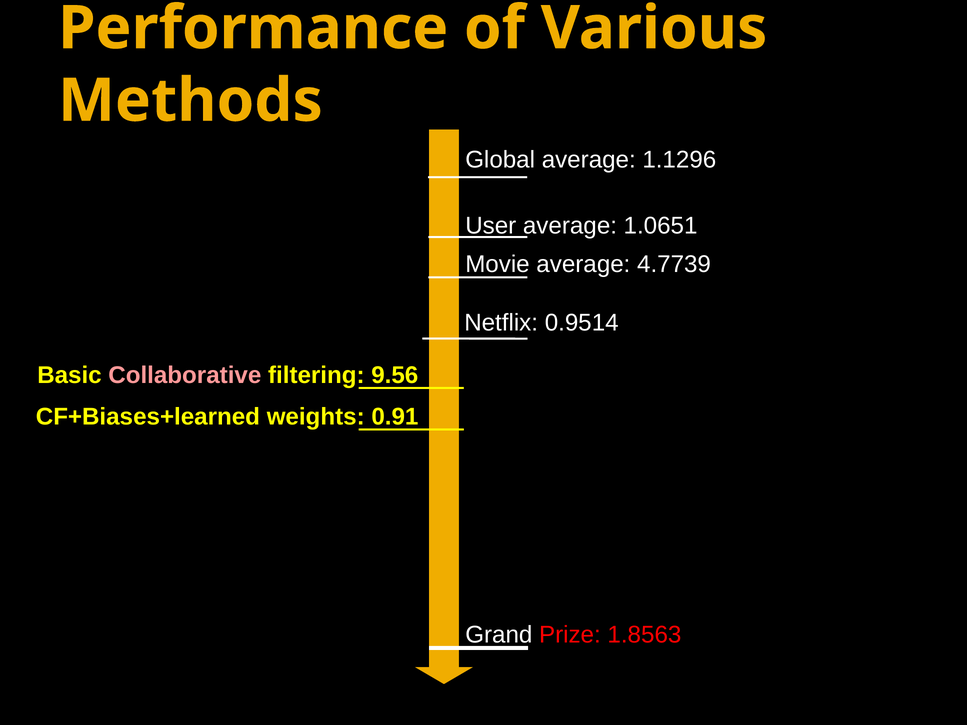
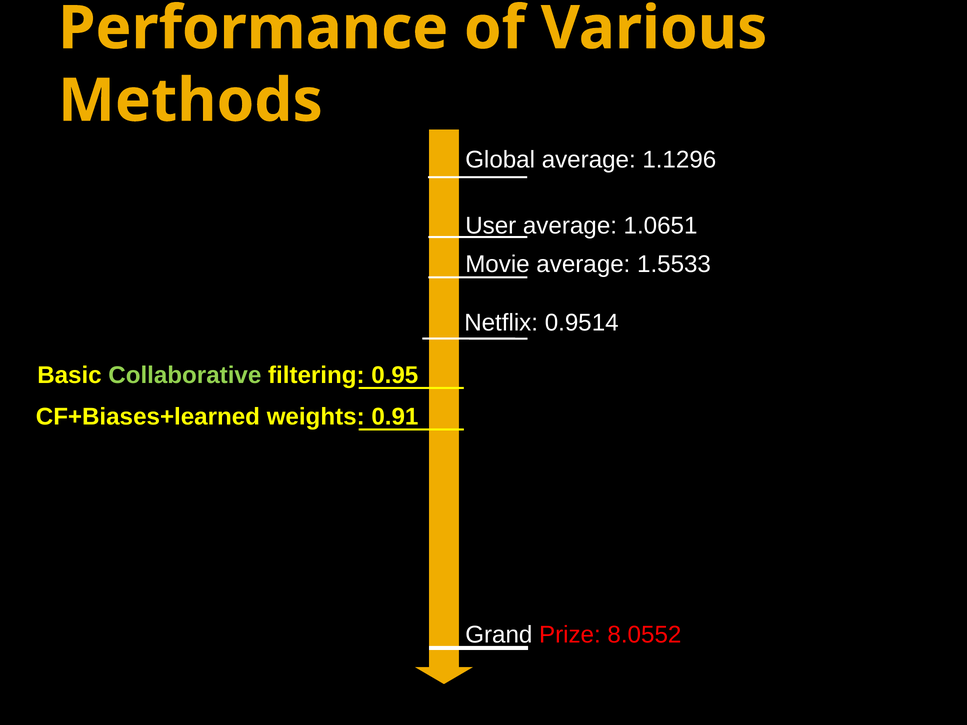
4.7739: 4.7739 -> 1.5533 (674, 264)
Collaborative colour: pink -> light green (185, 375)
9.56: 9.56 -> 0.95 (395, 375)
1.8563: 1.8563 -> 8.0552 (644, 635)
